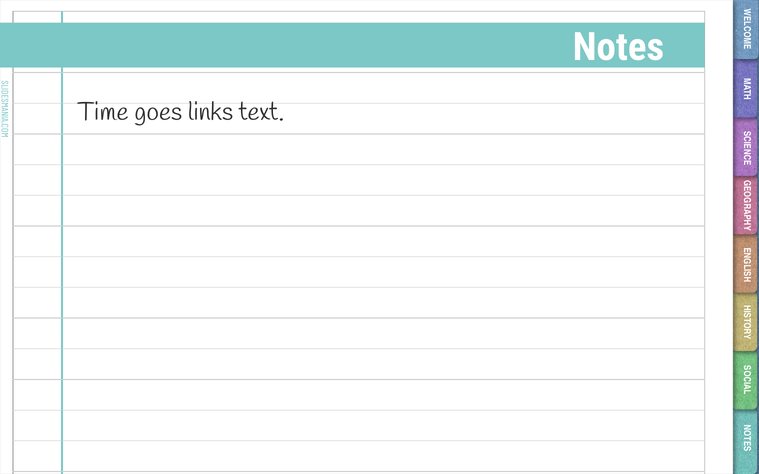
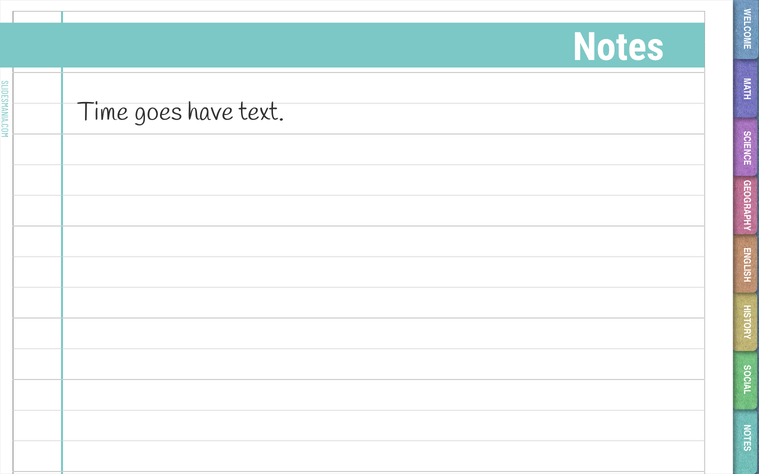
links: links -> have (211, 112)
